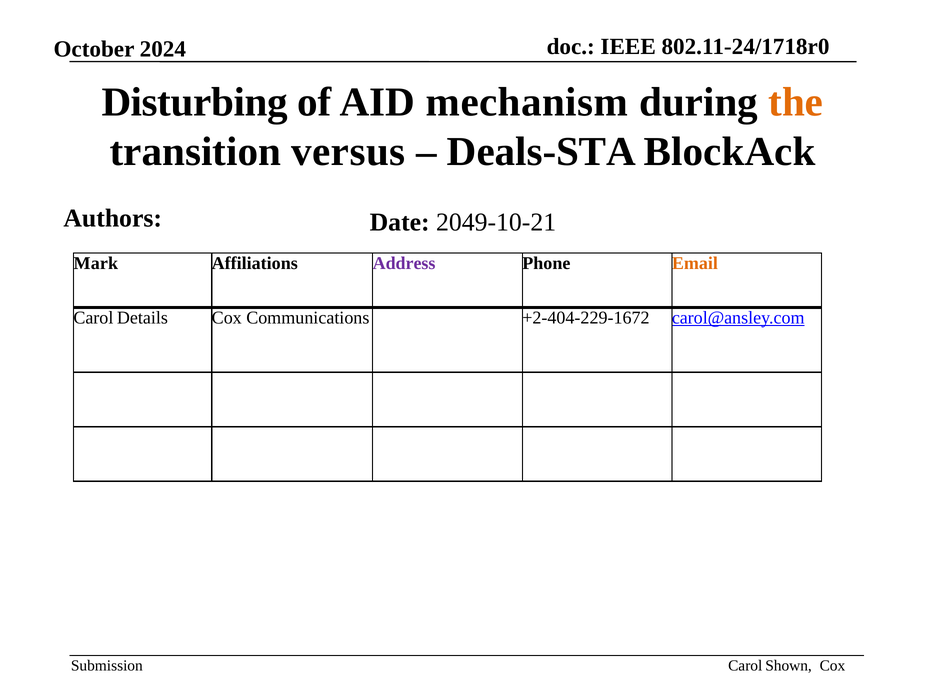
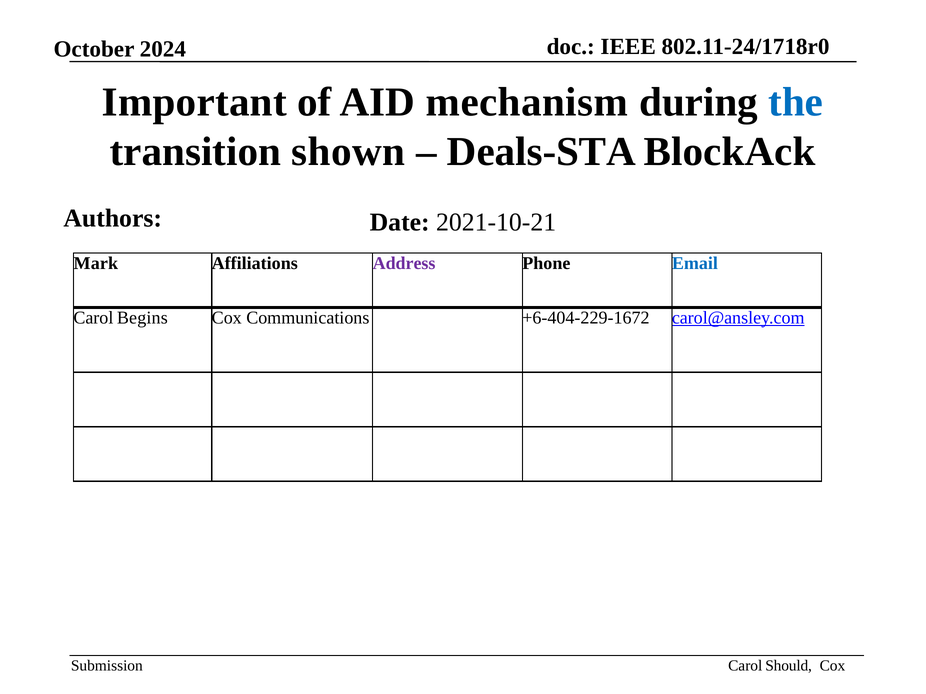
Disturbing: Disturbing -> Important (194, 102)
the colour: orange -> blue (796, 102)
versus: versus -> shown (348, 152)
2049-10-21: 2049-10-21 -> 2021-10-21 (496, 223)
Email colour: orange -> blue (695, 263)
Details: Details -> Begins (142, 318)
+2-404-229-1672: +2-404-229-1672 -> +6-404-229-1672 (586, 318)
Shown: Shown -> Should (789, 666)
